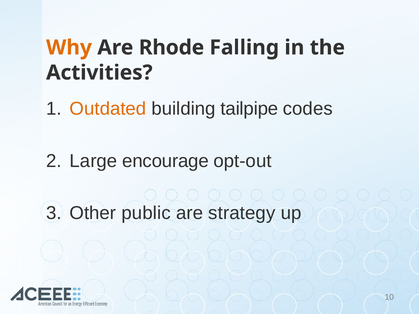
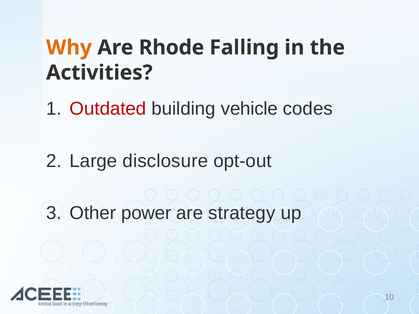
Outdated colour: orange -> red (108, 109)
tailpipe: tailpipe -> vehicle (249, 109)
encourage: encourage -> disclosure (165, 161)
public: public -> power (146, 213)
